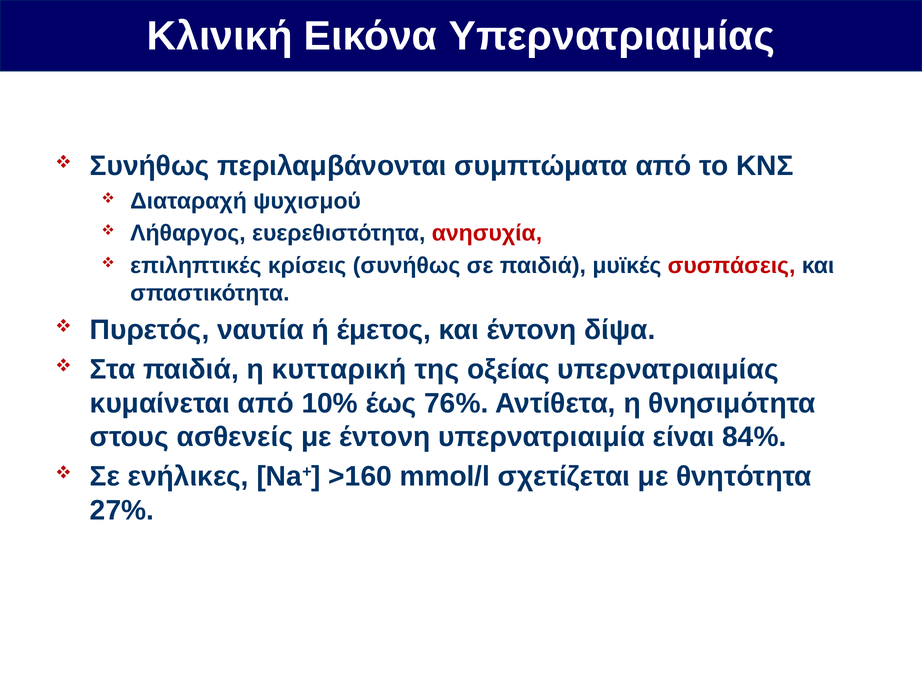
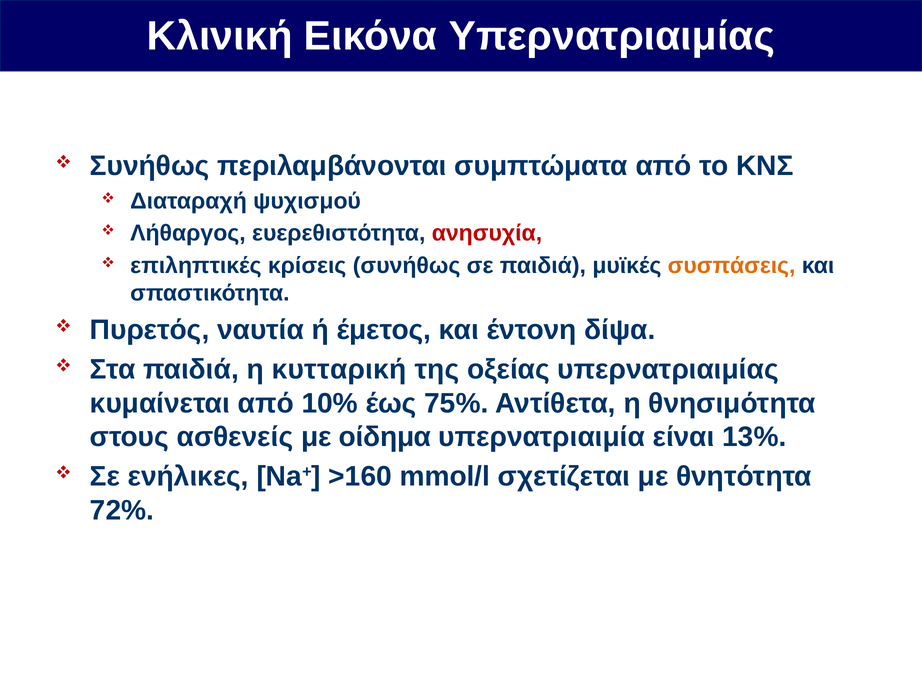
συσπάσεις colour: red -> orange (732, 265)
76%: 76% -> 75% (456, 403)
με έντονη: έντονη -> οίδημα (385, 437)
84%: 84% -> 13% (754, 437)
27%: 27% -> 72% (122, 510)
